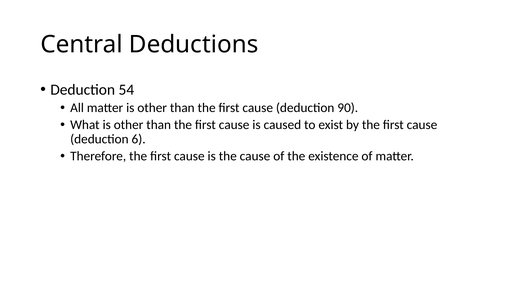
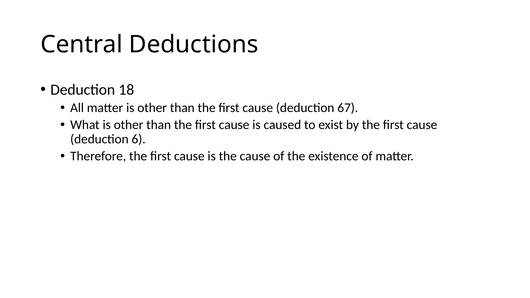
54: 54 -> 18 (126, 90)
90: 90 -> 67 (348, 108)
